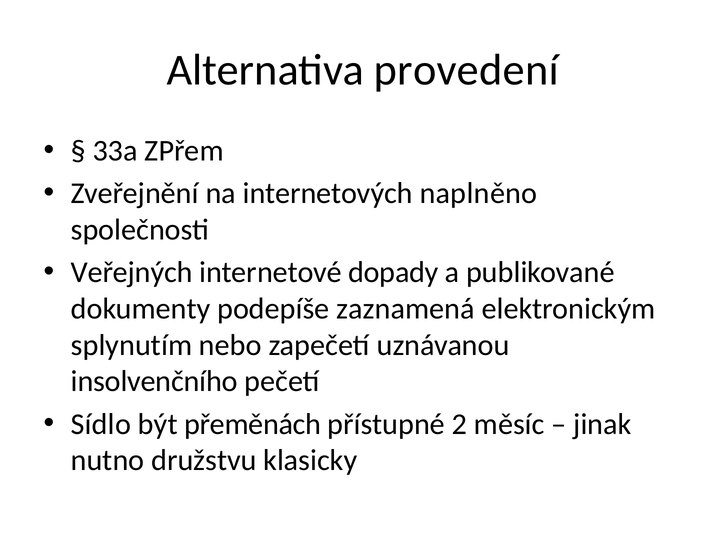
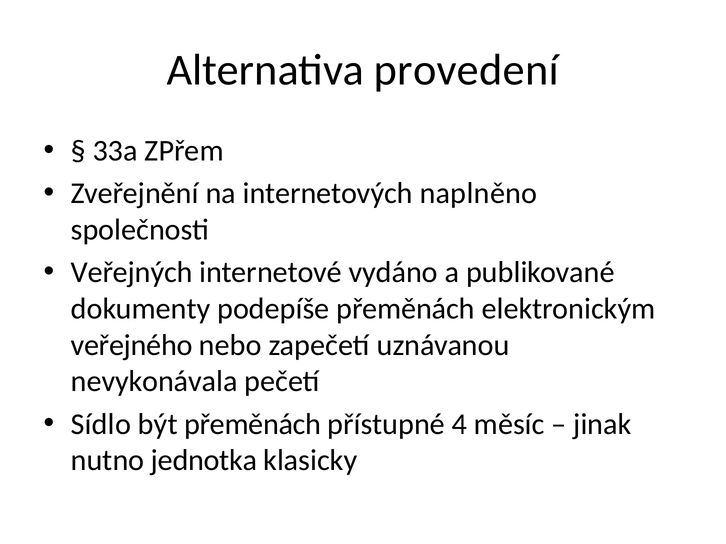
dopady: dopady -> vydáno (393, 273)
podepíše zaznamená: zaznamená -> přeměnách (406, 309)
splynutím: splynutím -> veřejného (132, 345)
insolvenčního: insolvenčního -> nevykonávala (154, 382)
2: 2 -> 4 (459, 424)
družstvu: družstvu -> jednotka (204, 461)
